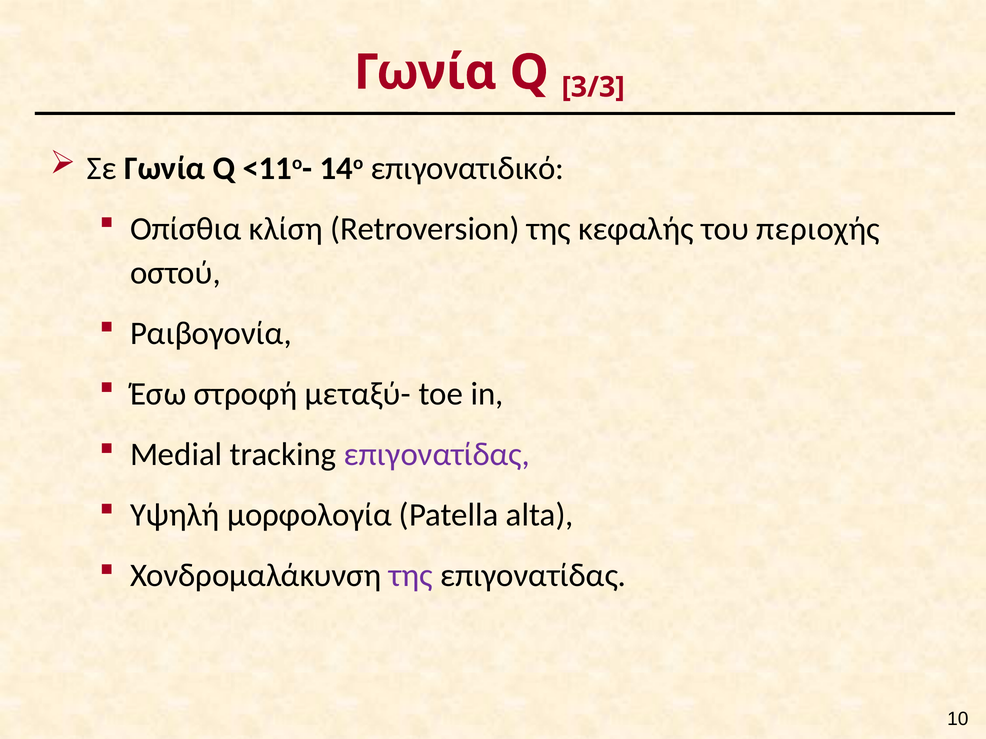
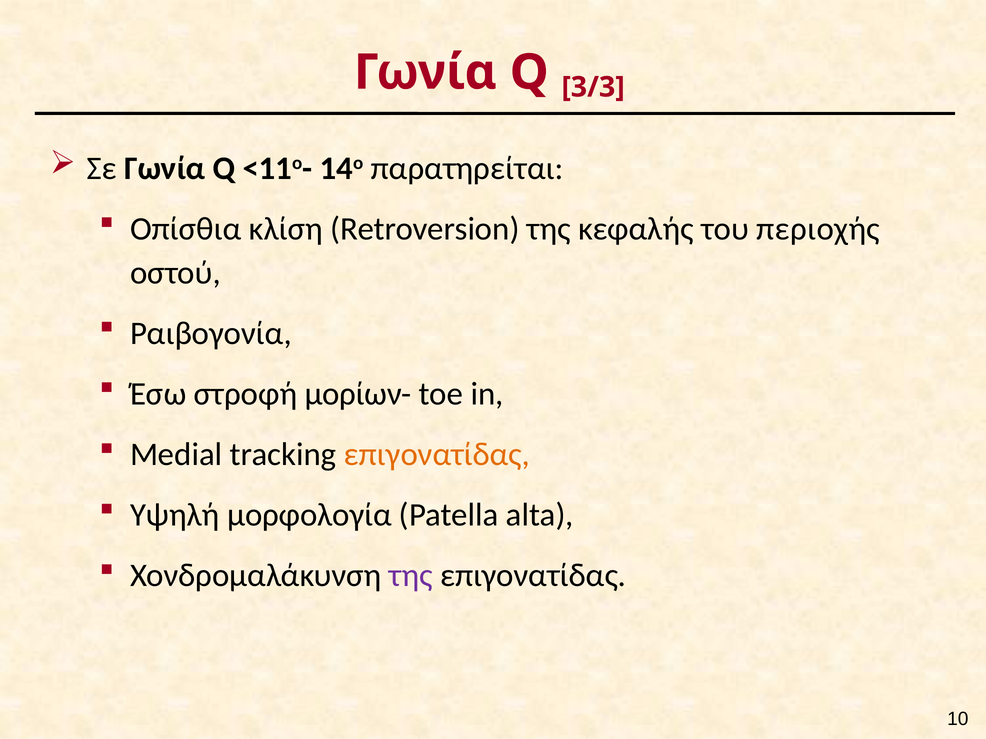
επιγονατιδικό: επιγονατιδικό -> παρατηρείται (467, 168)
μεταξύ-: μεταξύ- -> μορίων- (358, 394)
επιγονατίδας colour: purple -> orange (437, 455)
